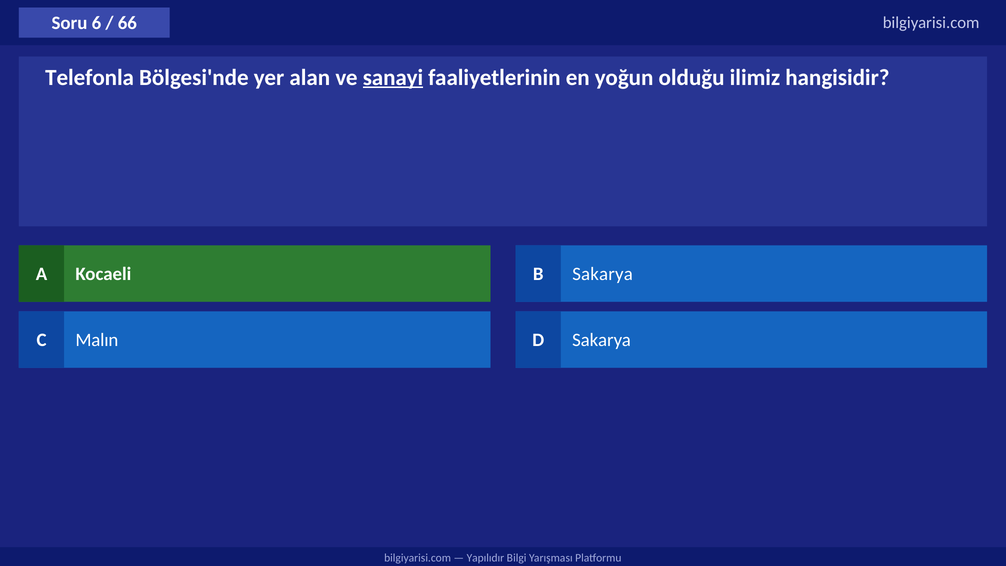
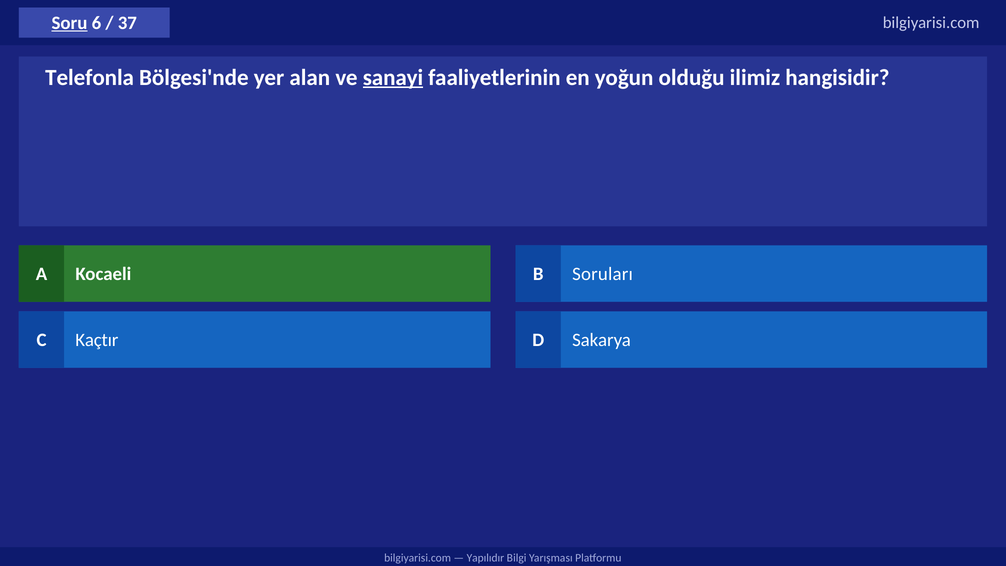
Soru underline: none -> present (69, 23)
66: 66 -> 37 (127, 23)
B Sakarya: Sakarya -> Soruları (603, 274)
Malın: Malın -> Kaçtır (97, 340)
